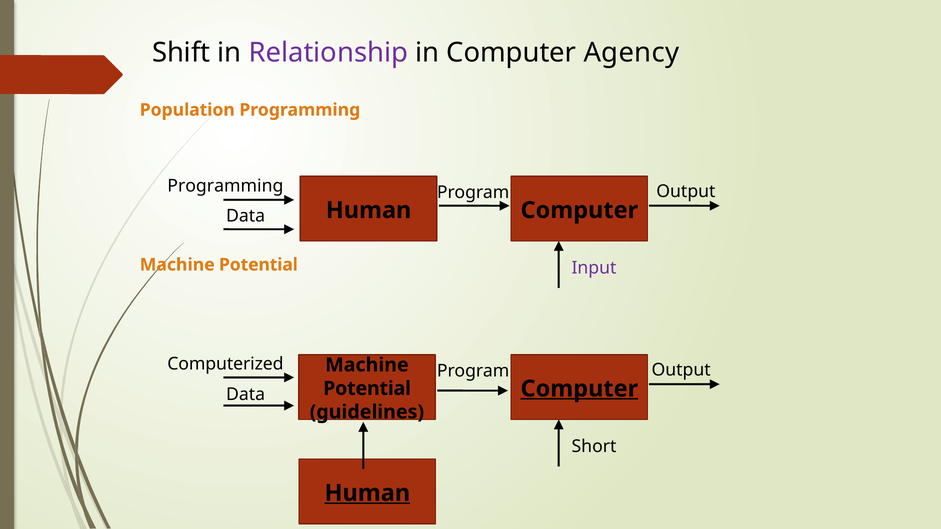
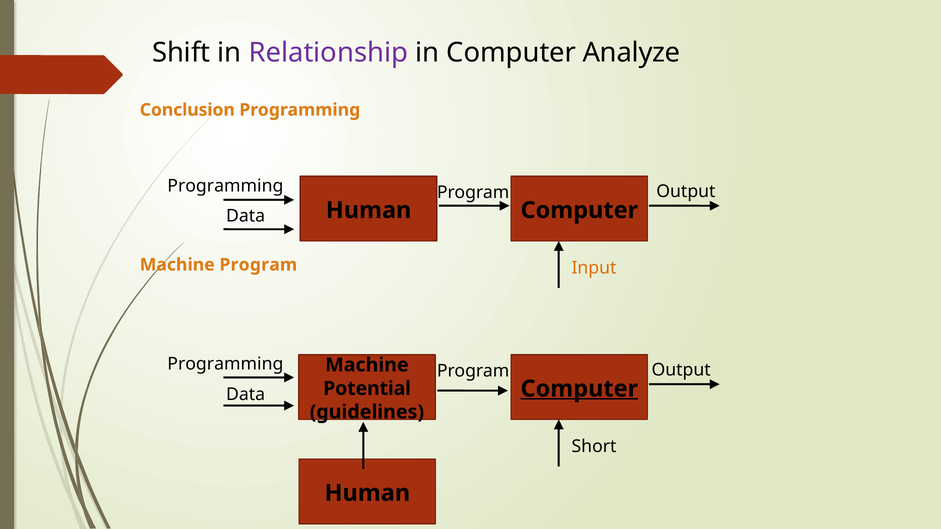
Agency: Agency -> Analyze (632, 53)
Population: Population -> Conclusion (187, 110)
Potential: Potential -> Program (258, 265)
Input colour: purple -> orange (594, 268)
Computerized: Computerized -> Programming (225, 364)
Human underline: present -> none (367, 493)
